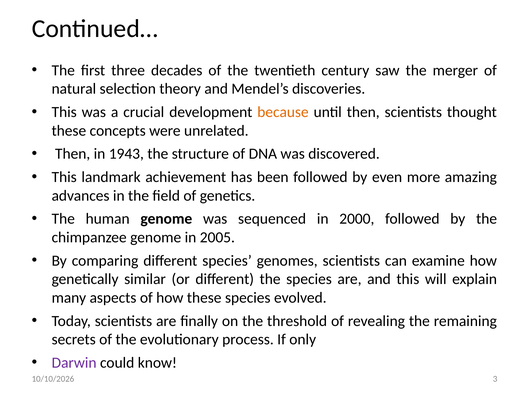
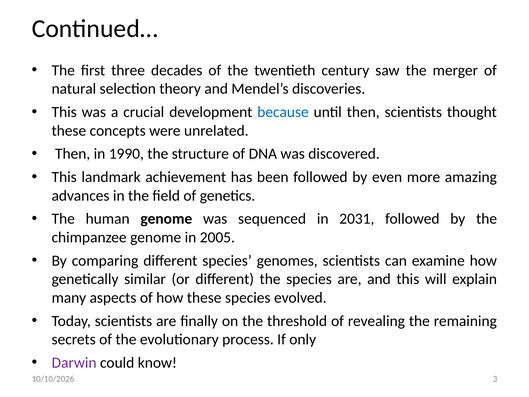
because colour: orange -> blue (283, 112)
1943: 1943 -> 1990 (126, 154)
2000: 2000 -> 2031 (357, 219)
